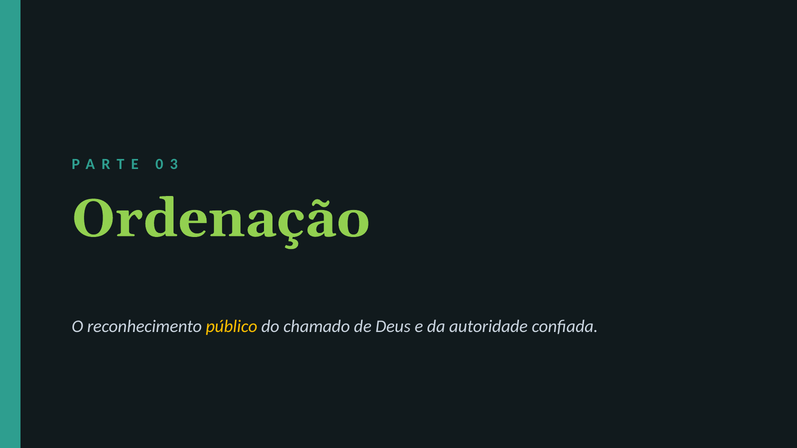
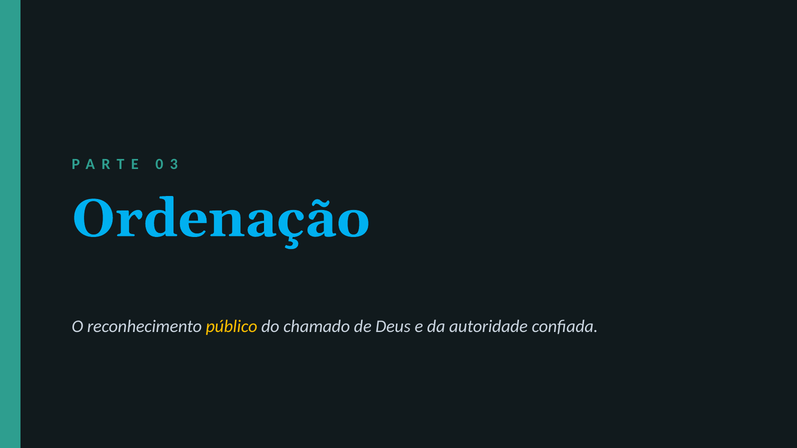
Ordenação colour: light green -> light blue (221, 219)
